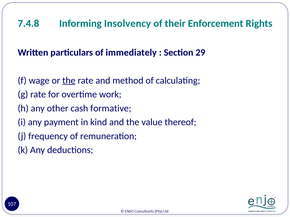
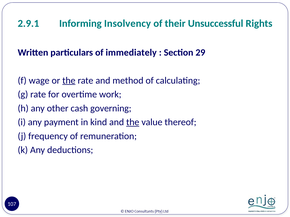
7.4.8: 7.4.8 -> 2.9.1 (28, 24)
Enforcement: Enforcement -> Unsuccessful (216, 24)
formative: formative -> governing (111, 108)
the underline: none -> present (133, 122)
